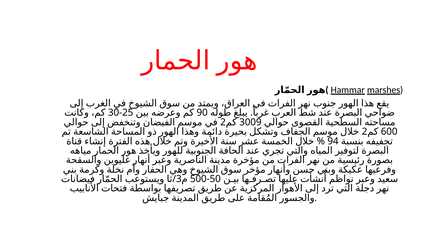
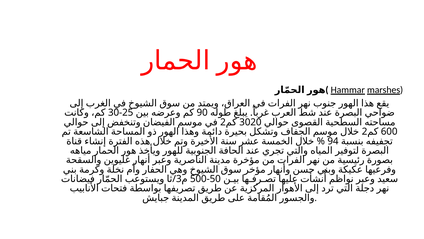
3009: 3009 -> 3020 (250, 122)
